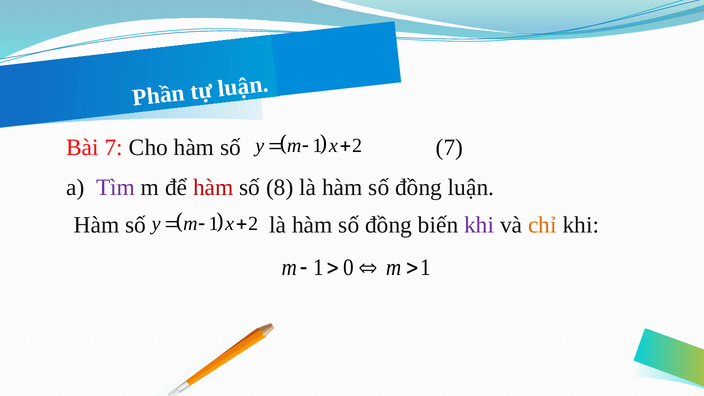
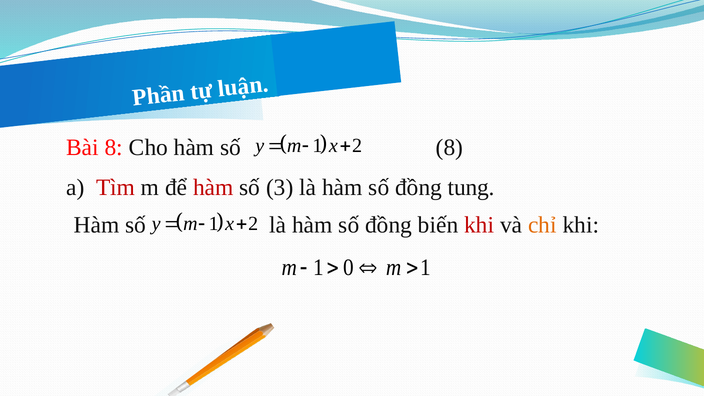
Bài 7: 7 -> 8 (114, 148)
số 7: 7 -> 8 (450, 148)
Tìm colour: purple -> red (116, 188)
8: 8 -> 3 (280, 188)
đồng luận: luận -> tung (471, 188)
khi colour: purple -> red (479, 225)
